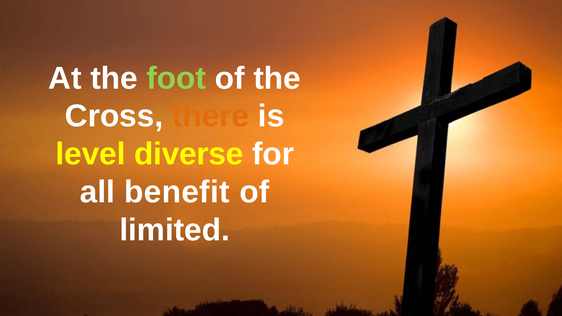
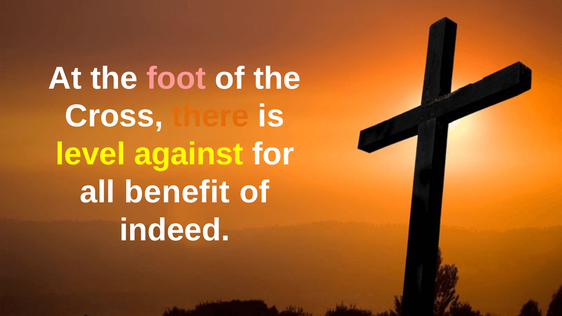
foot colour: light green -> pink (176, 78)
diverse: diverse -> against (189, 154)
limited: limited -> indeed (175, 230)
